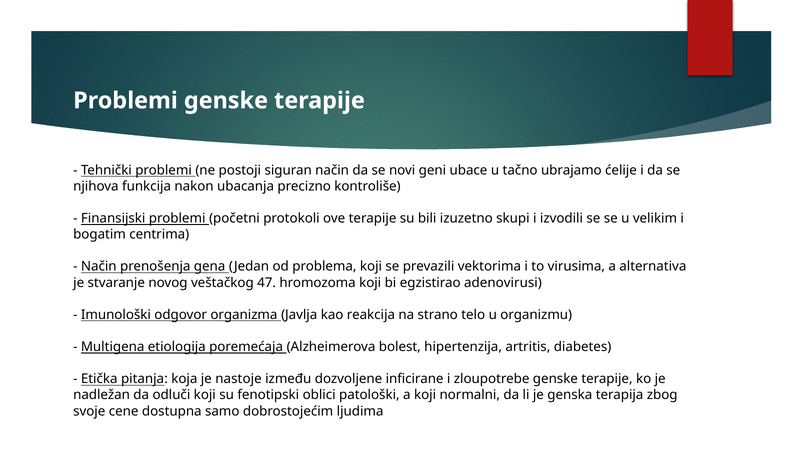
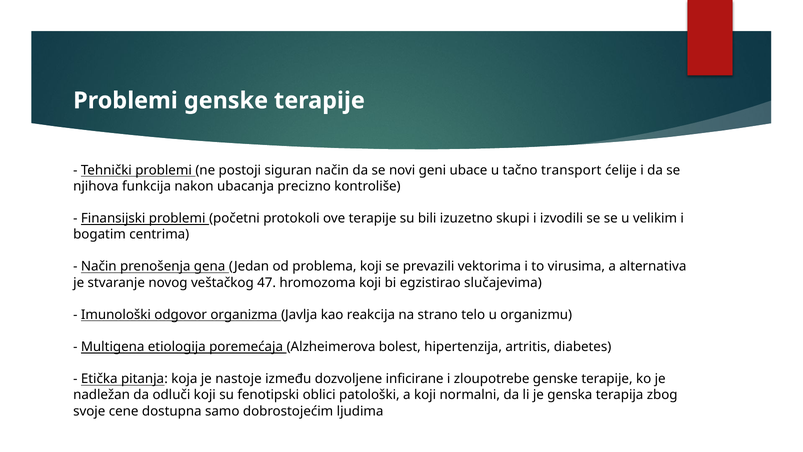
ubrajamo: ubrajamo -> transport (571, 170)
adenovirusi: adenovirusi -> slučajevima (503, 282)
